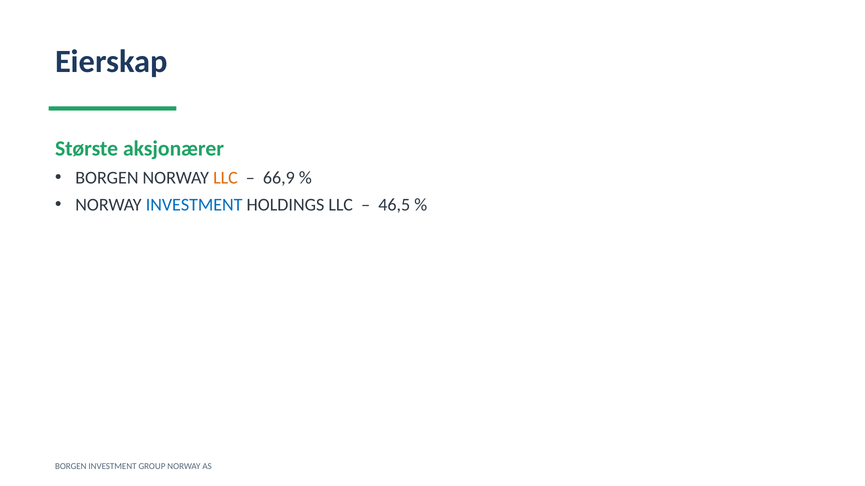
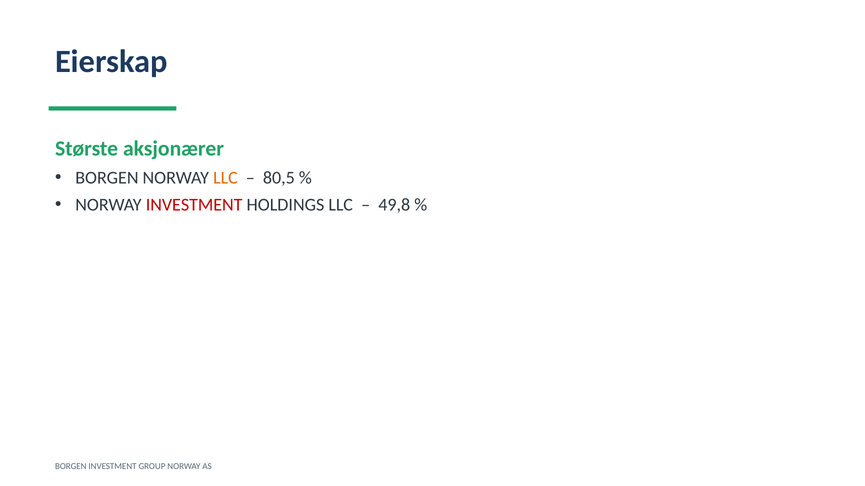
66,9: 66,9 -> 80,5 (279, 178)
INVESTMENT colour: blue -> red (194, 205)
46,5: 46,5 -> 49,8 (394, 205)
